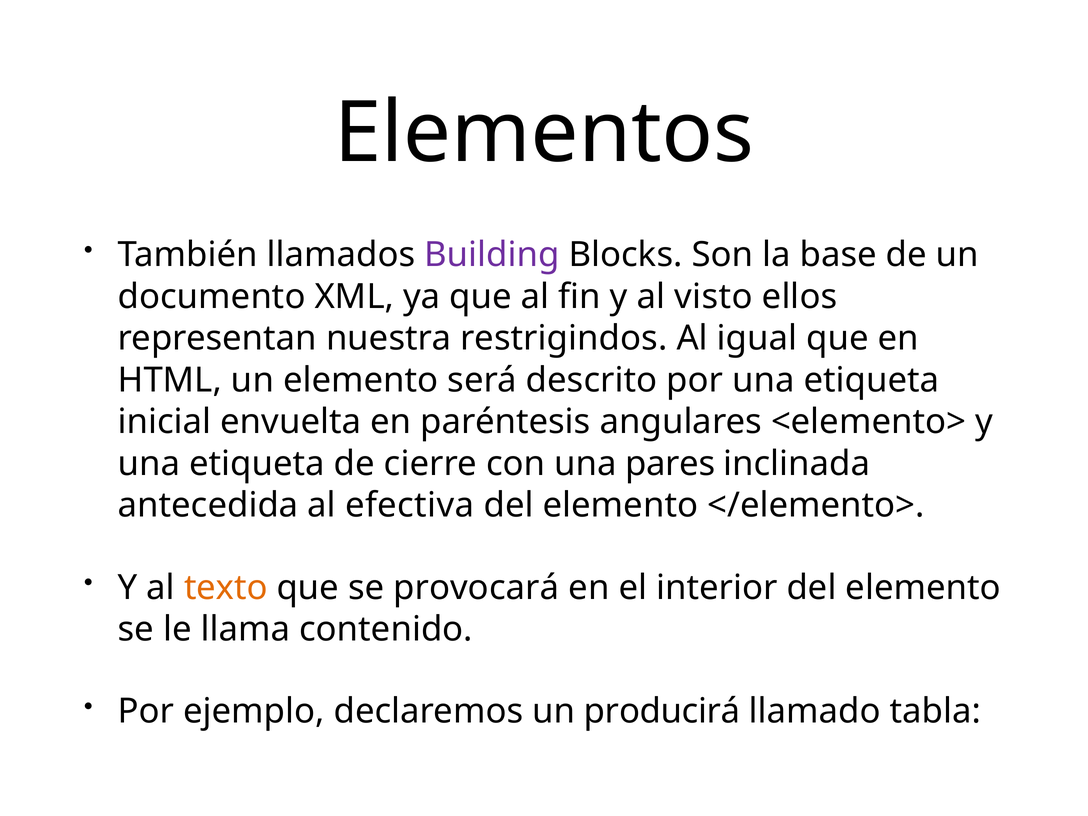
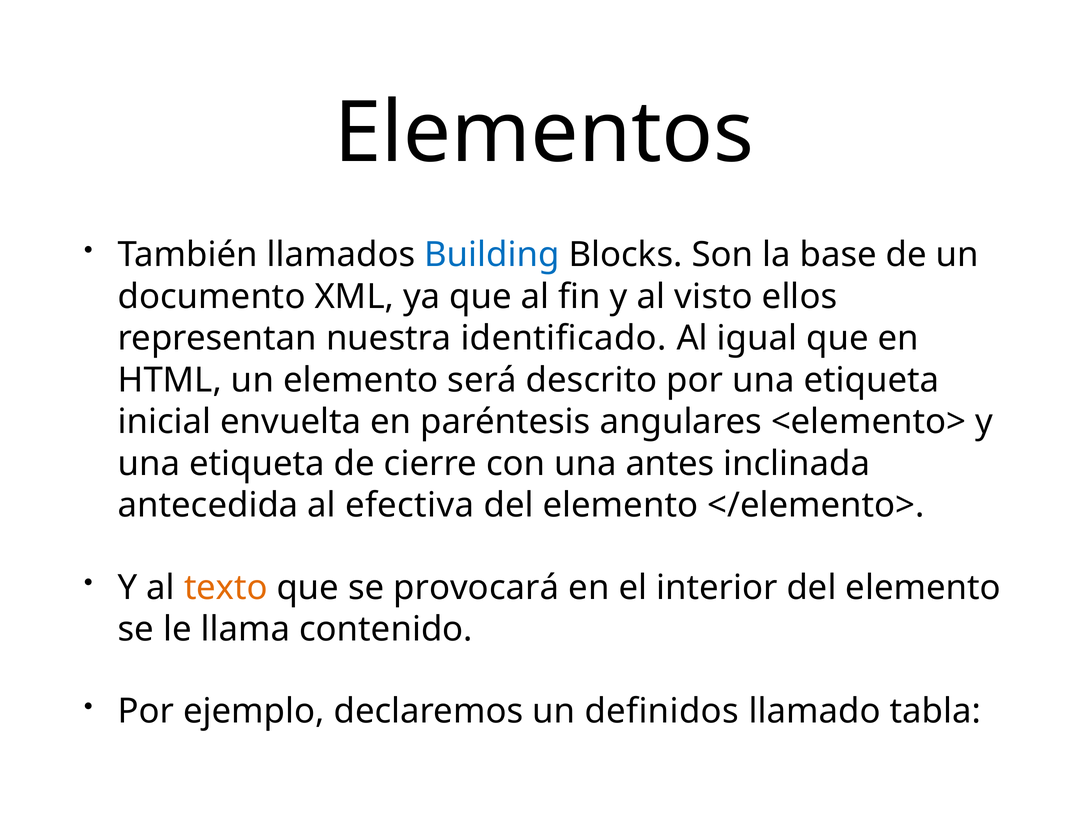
Building colour: purple -> blue (492, 255)
restrigindos: restrigindos -> identificado (564, 338)
pares: pares -> antes (670, 464)
producirá: producirá -> definidos (662, 711)
